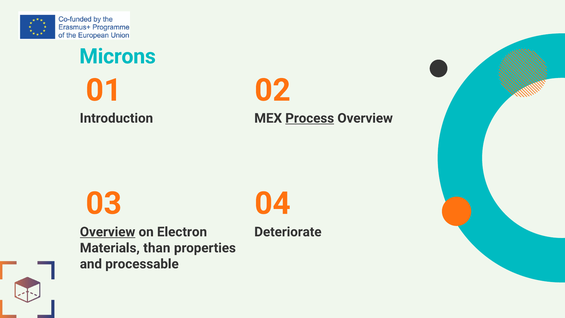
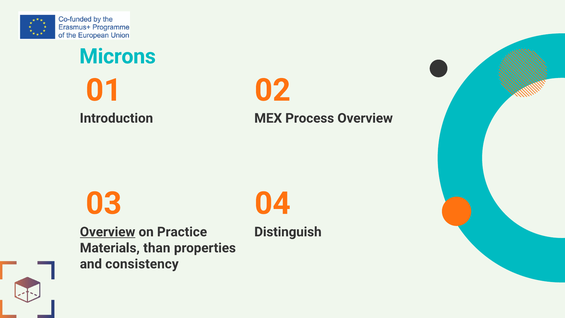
Process underline: present -> none (310, 118)
Electron: Electron -> Practice (182, 232)
Deteriorate: Deteriorate -> Distinguish (288, 232)
processable: processable -> consistency (142, 264)
